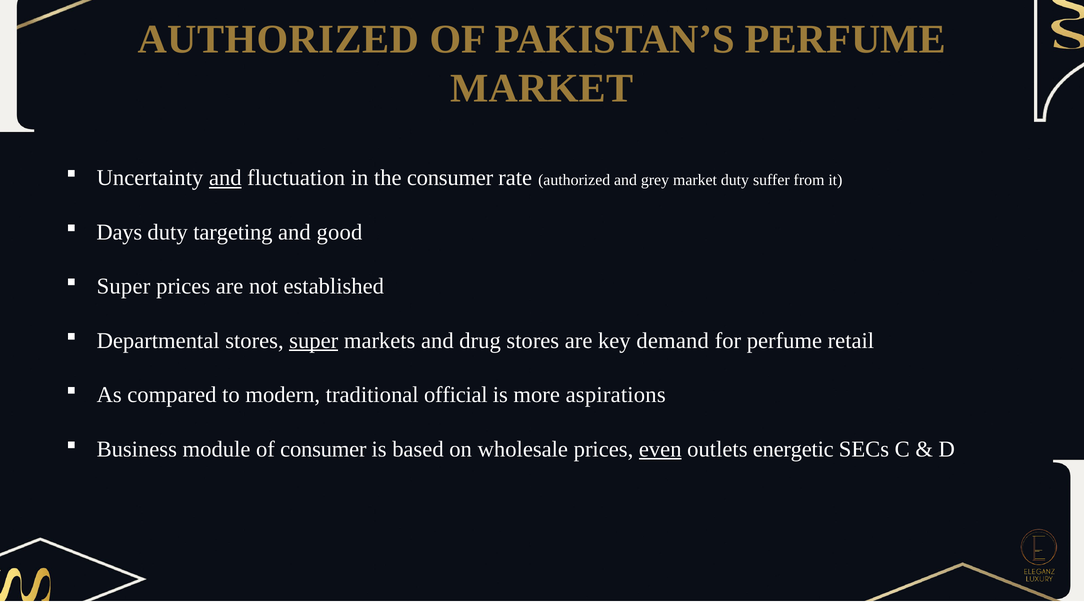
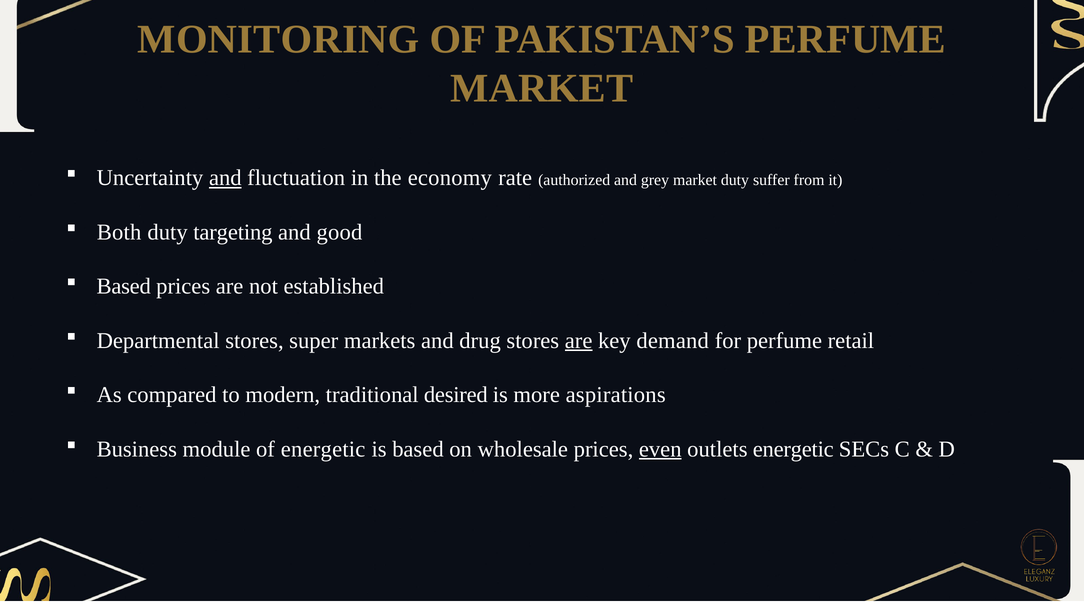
AUTHORIZED: AUTHORIZED -> MONITORING (278, 39)
the consumer: consumer -> economy (450, 178)
Days: Days -> Both (119, 232)
Super: Super -> Based (124, 286)
super underline: present -> none (314, 341)
are underline: none -> present (579, 341)
official: official -> desired (456, 395)
of consumer: consumer -> energetic (323, 449)
